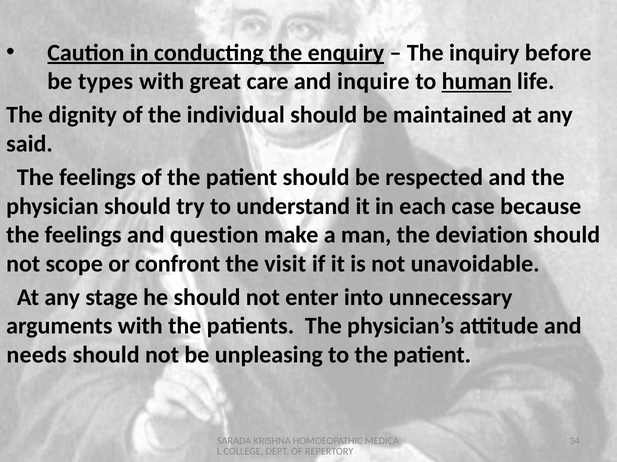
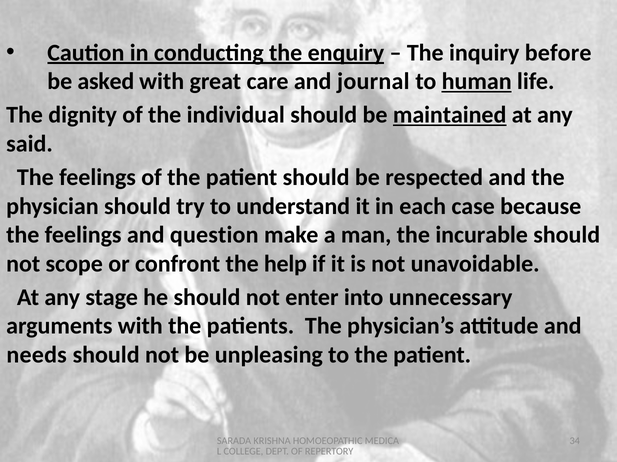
types: types -> asked (106, 82)
inquire: inquire -> journal (373, 82)
maintained underline: none -> present (450, 115)
deviation: deviation -> incurable (482, 235)
visit: visit -> help (285, 264)
